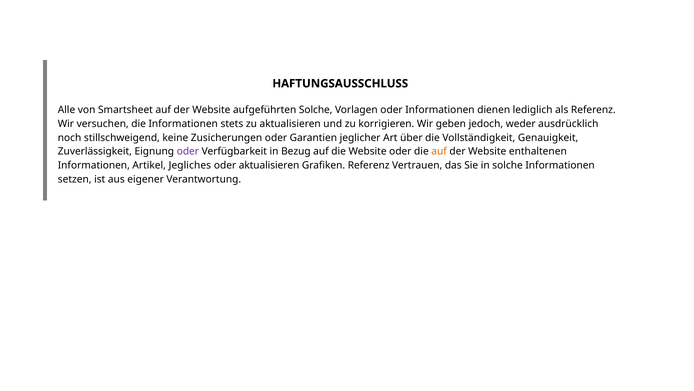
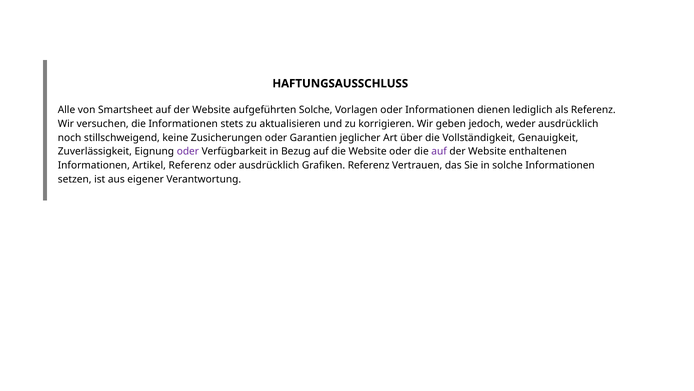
auf colour: orange -> purple (439, 151)
Artikel Jegliches: Jegliches -> Referenz (190, 165)
oder aktualisieren: aktualisieren -> ausdrücklich (269, 165)
